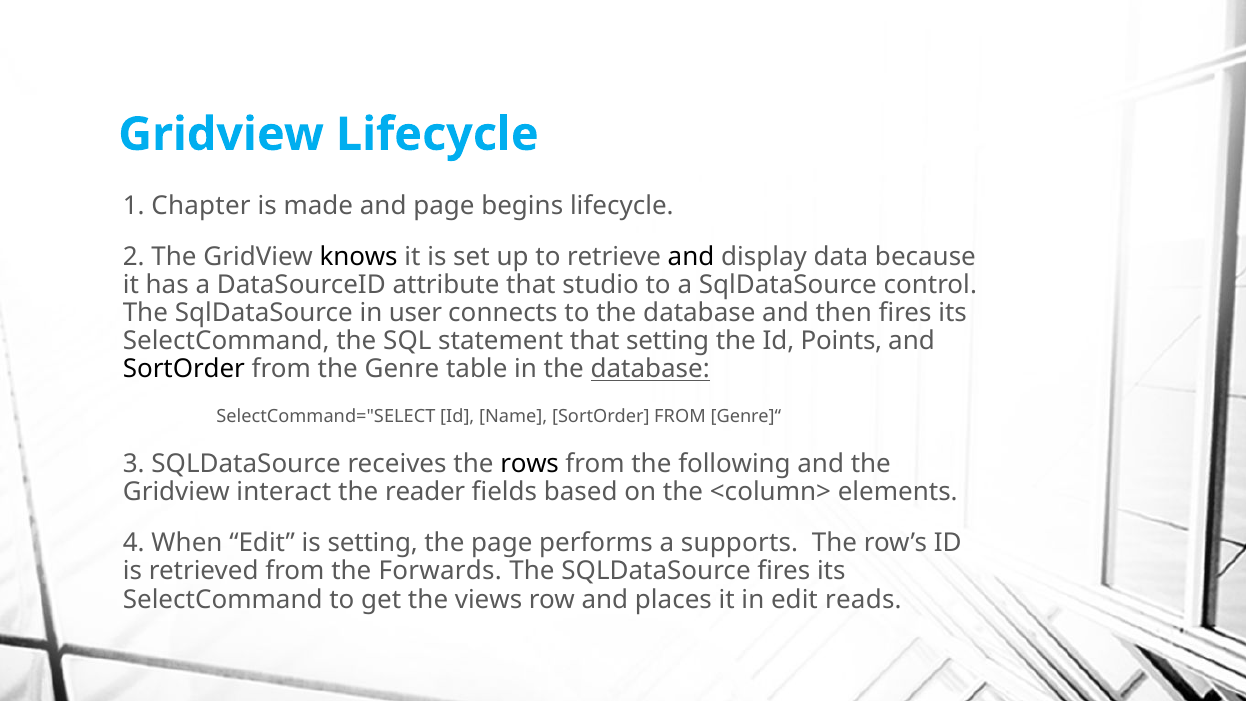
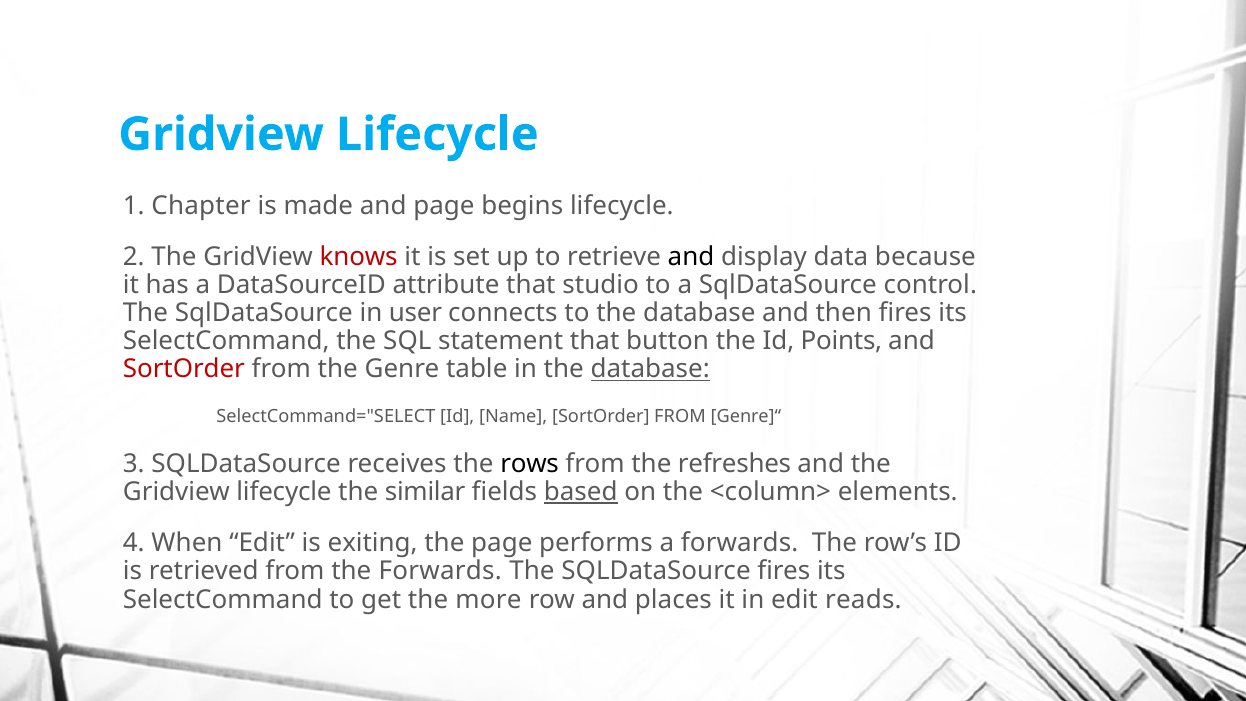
knows colour: black -> red (359, 257)
that setting: setting -> button (667, 341)
SortOrder colour: black -> red (184, 369)
following: following -> refreshes (735, 464)
interact: interact -> lifecycle (284, 492)
reader: reader -> similar (425, 492)
based underline: none -> present (581, 492)
is setting: setting -> exiting (373, 543)
a supports: supports -> forwards (740, 543)
views: views -> more (488, 599)
